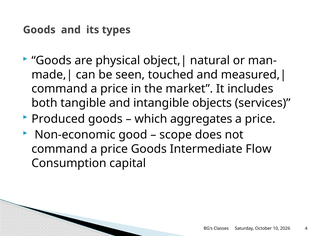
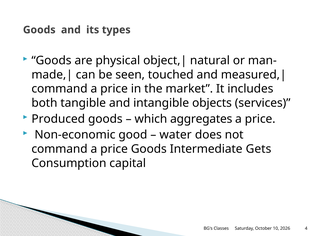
scope: scope -> water (176, 135)
Flow: Flow -> Gets (259, 149)
